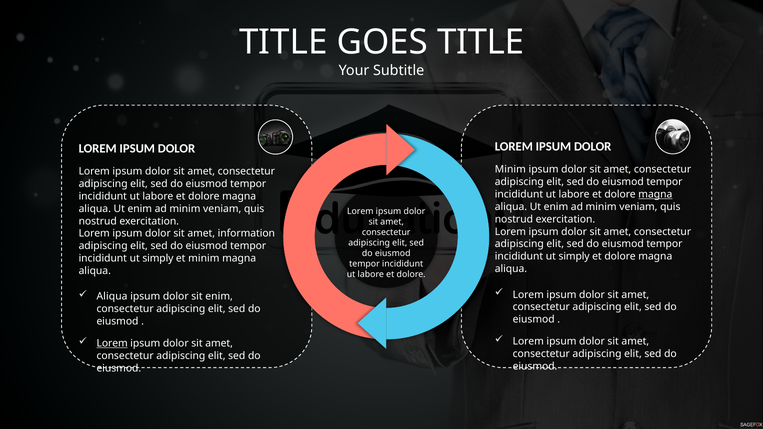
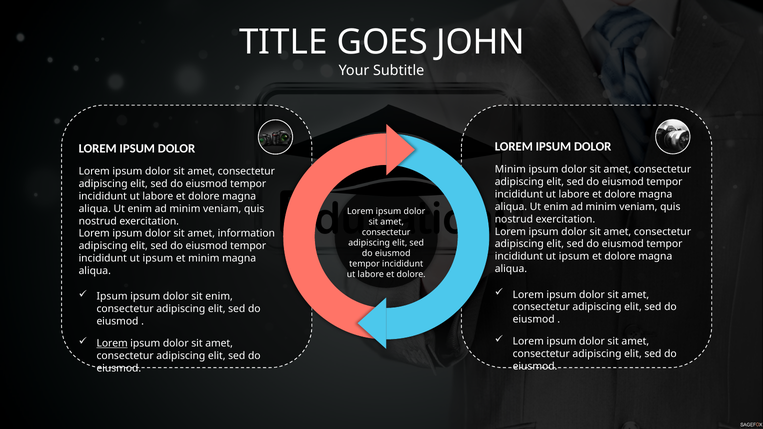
GOES TITLE: TITLE -> JOHN (481, 42)
magna underline: present -> none (655, 194)
simply: simply -> ipsum (574, 257)
simply: simply -> ipsum (158, 258)
Aliqua: Aliqua -> Ipsum (112, 297)
